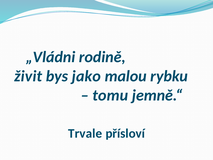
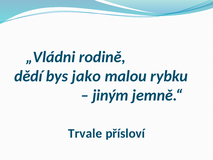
živit: živit -> dědí (28, 76)
tomu: tomu -> jiným (110, 95)
